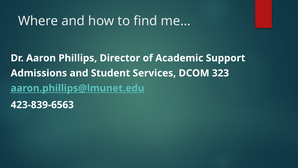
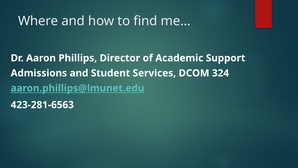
323: 323 -> 324 (220, 73)
423-839-6563: 423-839-6563 -> 423-281-6563 (42, 105)
